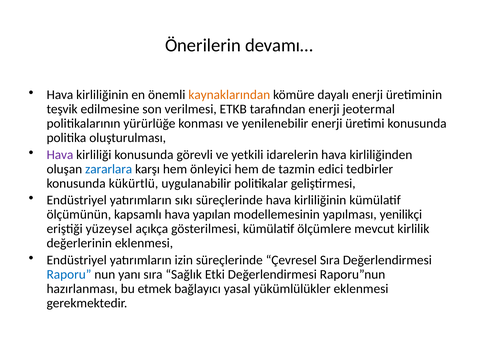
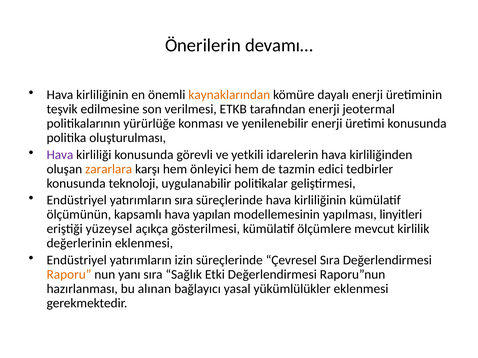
zararlara colour: blue -> orange (109, 169)
kükürtlü: kükürtlü -> teknoloji (134, 184)
yatırımların sıkı: sıkı -> sıra (184, 201)
yenilikçi: yenilikçi -> linyitleri (401, 215)
Raporu colour: blue -> orange (69, 275)
etmek: etmek -> alınan (154, 289)
